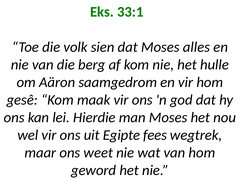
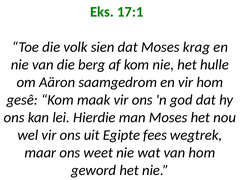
33:1: 33:1 -> 17:1 (130, 12)
alles: alles -> krag (196, 47)
